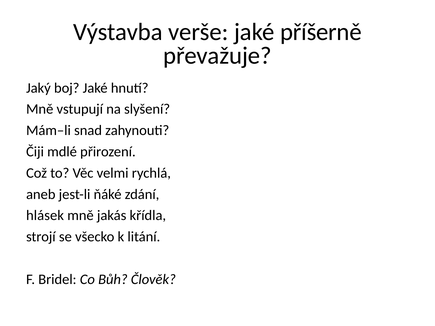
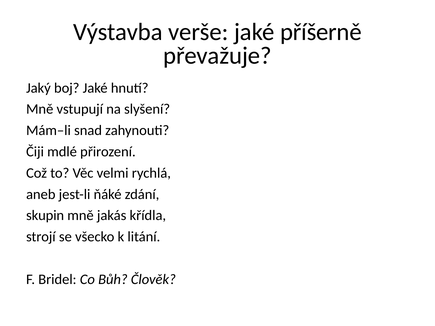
hlásek: hlásek -> skupin (45, 216)
